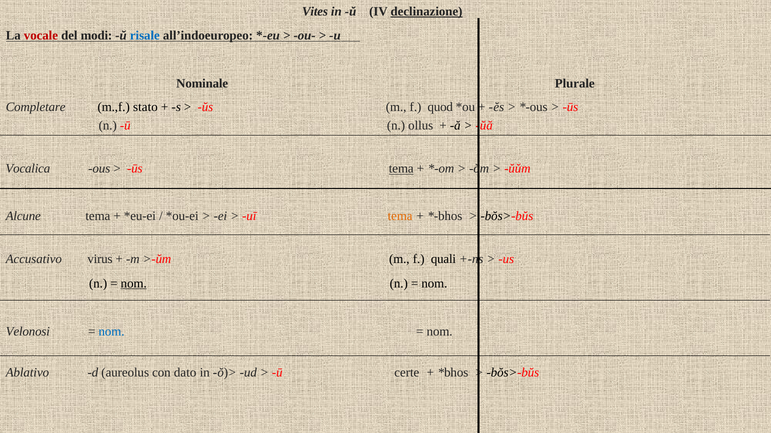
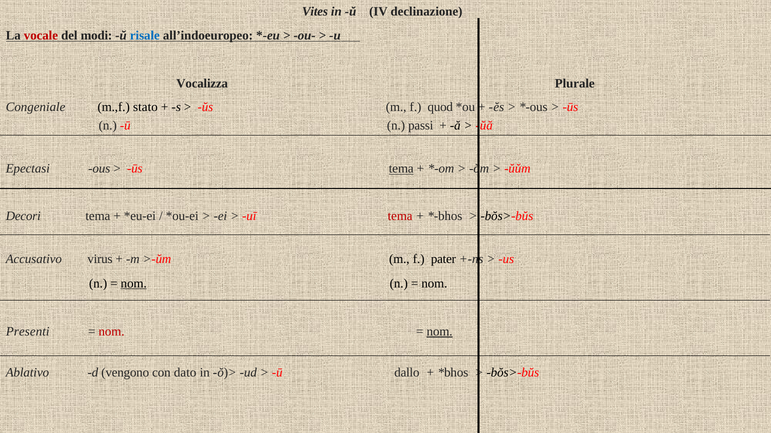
declinazione underline: present -> none (427, 11)
Nominale: Nominale -> Vocalizza (202, 84)
Completare: Completare -> Congeniale (36, 107)
ollus: ollus -> passi (421, 126)
Vocalica: Vocalica -> Epectasi (28, 169)
Alcune: Alcune -> Decori (23, 216)
tema colour: orange -> red (400, 216)
quali: quali -> pater (443, 260)
Velonosi: Velonosi -> Presenti (28, 332)
nom colour: blue -> red (112, 332)
nom underline: none -> present (440, 332)
aureolus: aureolus -> vengono (125, 373)
certe: certe -> dallo (407, 373)
